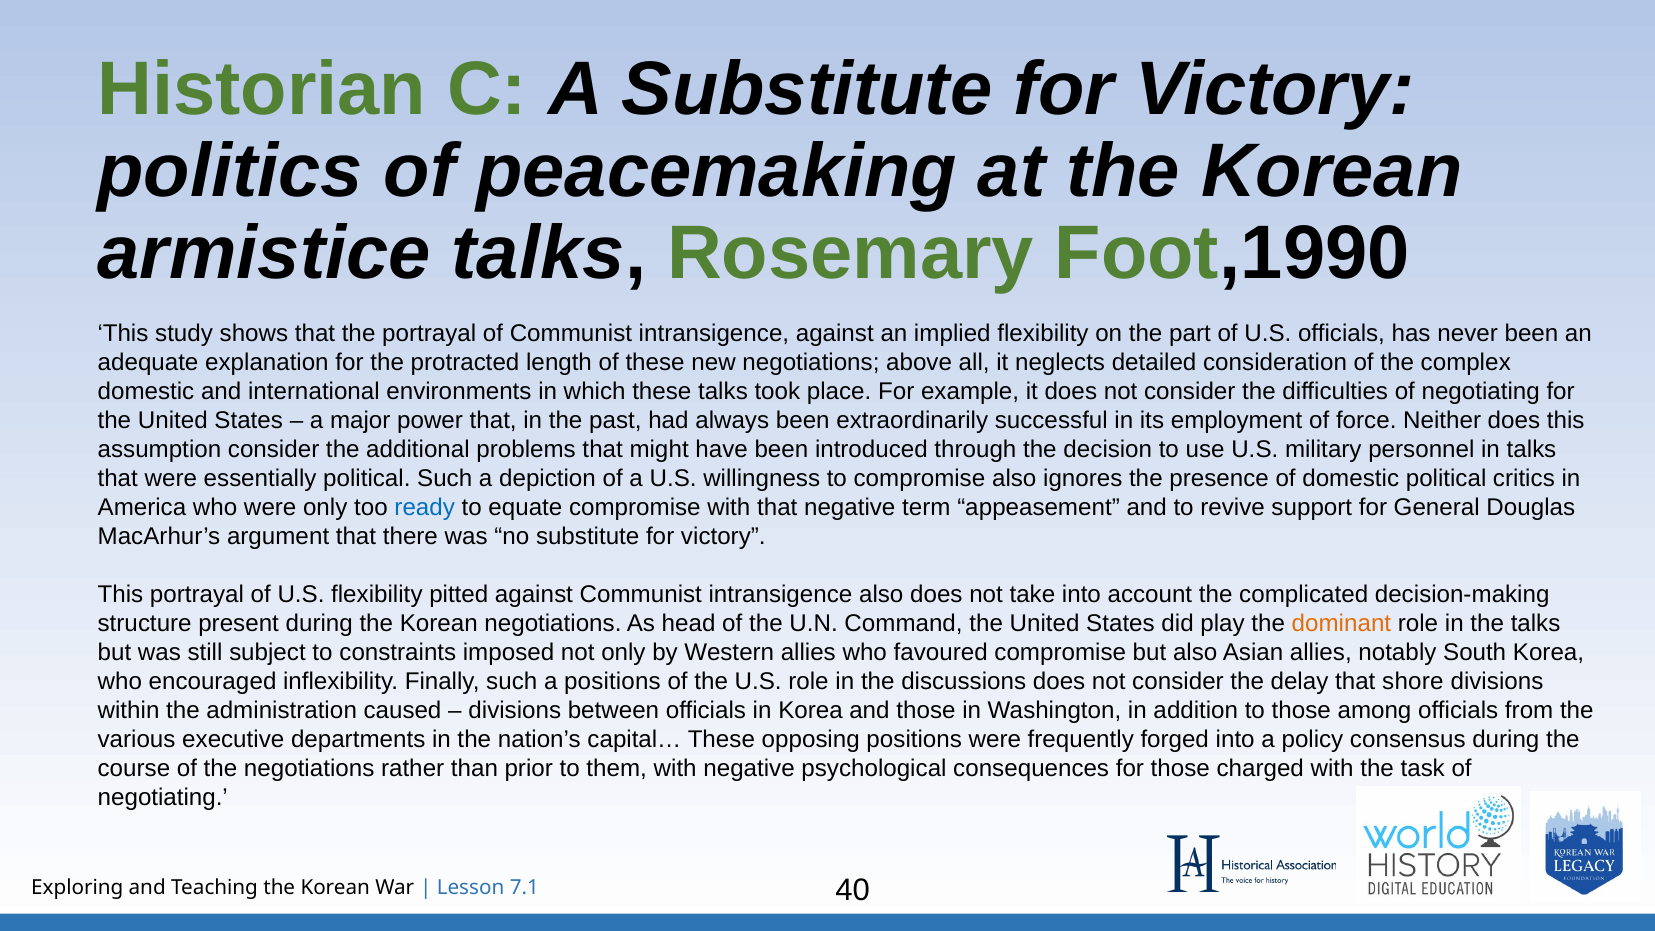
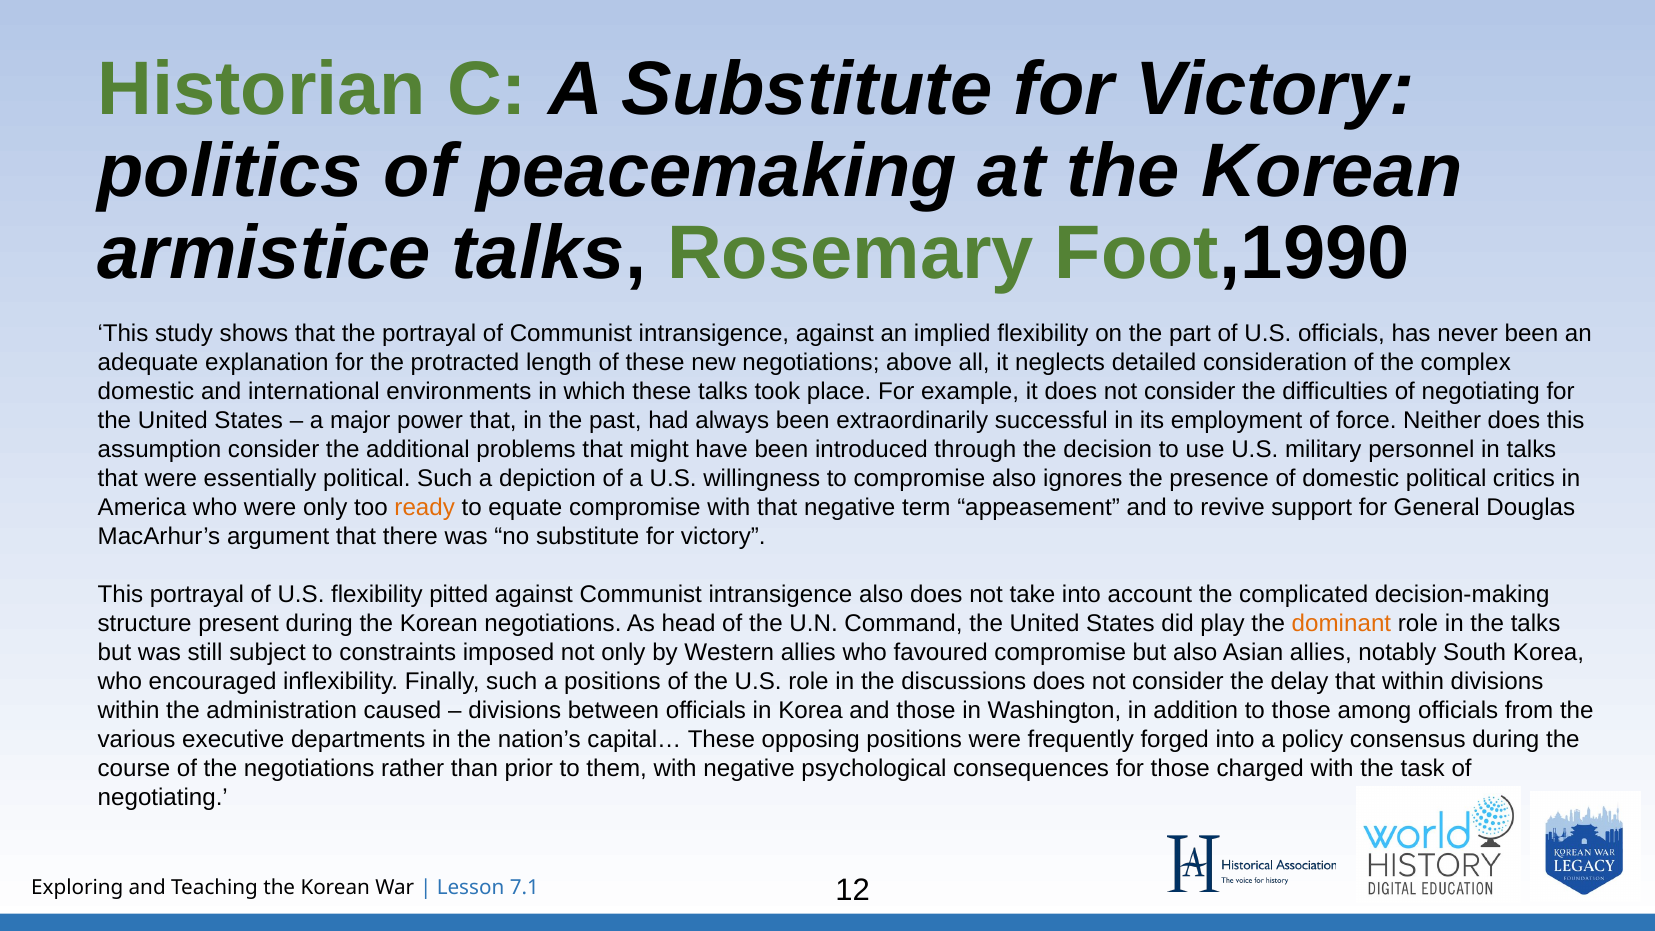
ready colour: blue -> orange (425, 508)
that shore: shore -> within (1413, 682)
40: 40 -> 12 (853, 890)
